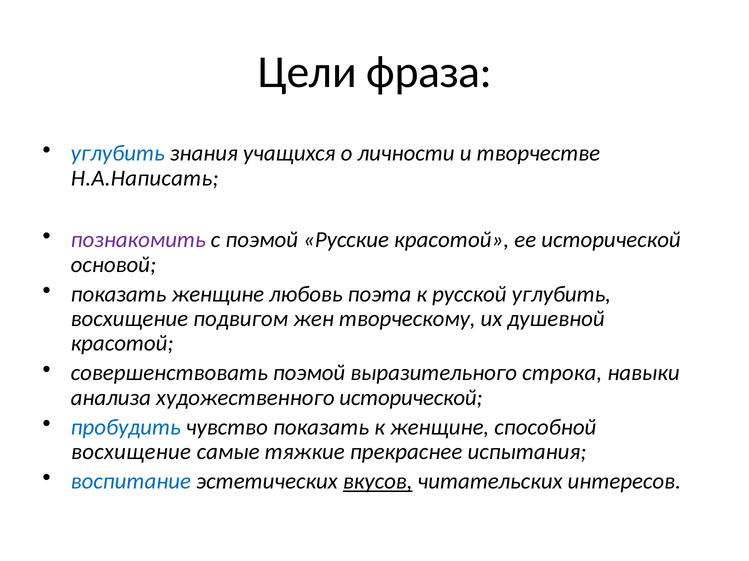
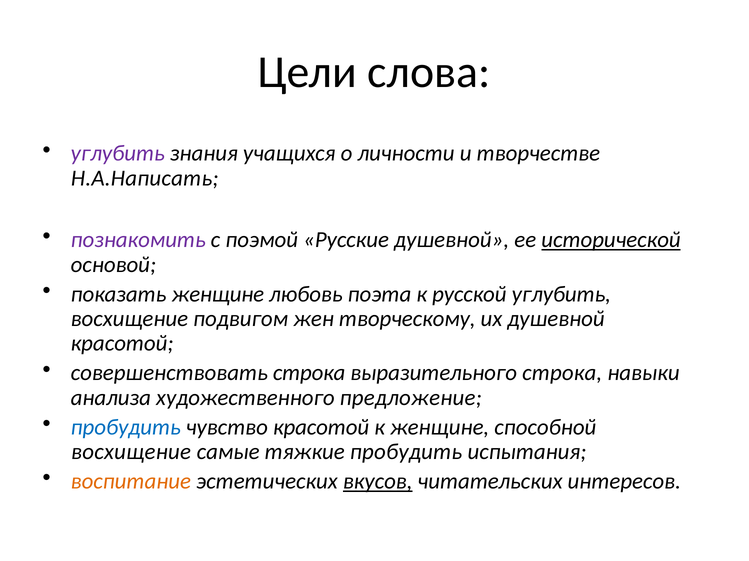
фраза: фраза -> слова (429, 73)
углубить colour: blue -> purple (118, 154)
Русские красотой: красотой -> душевной (452, 240)
исторической underline: none -> present (611, 240)
совершенствовать поэмой: поэмой -> строка (309, 373)
художественного исторической: исторической -> предложение (411, 398)
чувство показать: показать -> красотой (321, 428)
тяжкие прекраснее: прекраснее -> пробудить (406, 452)
воспитание colour: blue -> orange (131, 482)
